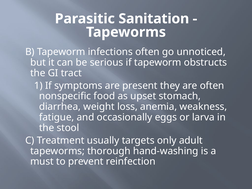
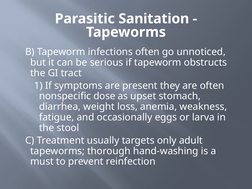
food: food -> dose (104, 96)
